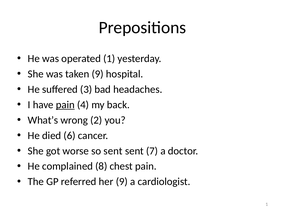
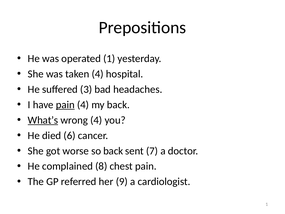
taken 9: 9 -> 4 (98, 74)
What’s underline: none -> present (43, 120)
wrong 2: 2 -> 4 (96, 120)
so sent: sent -> back (113, 151)
